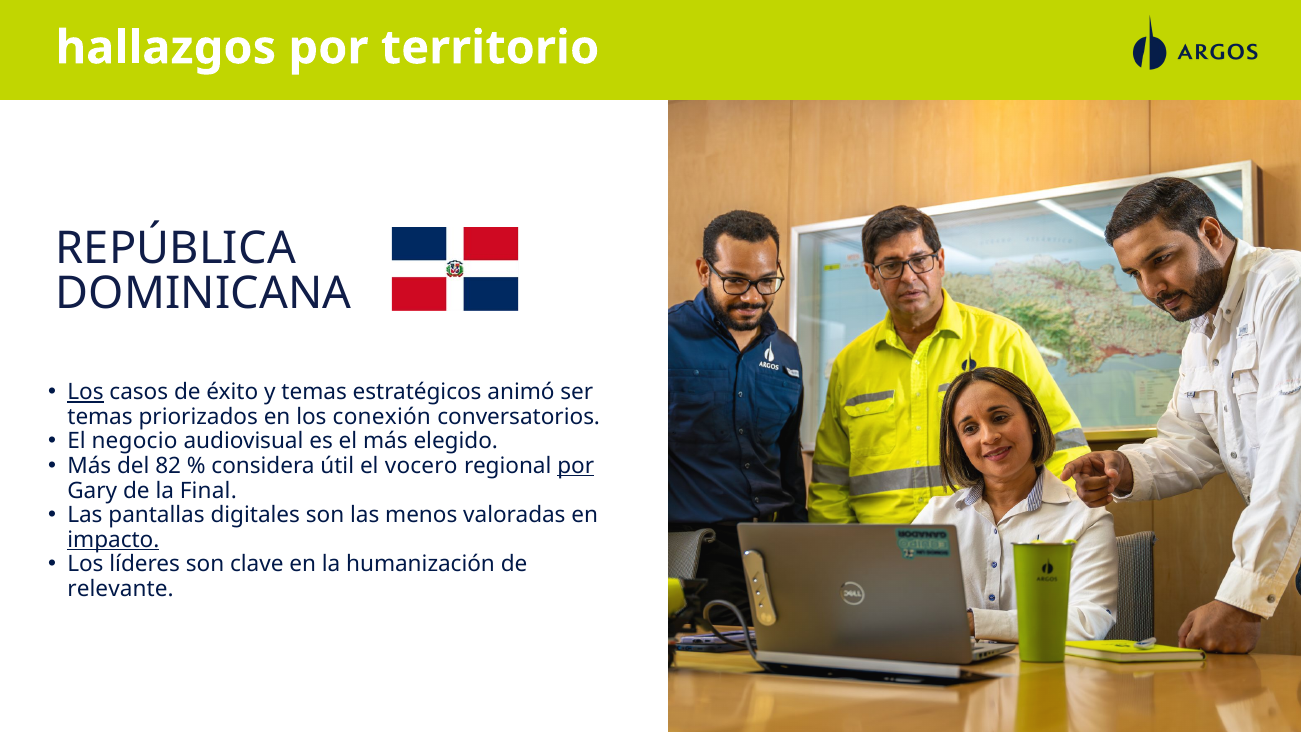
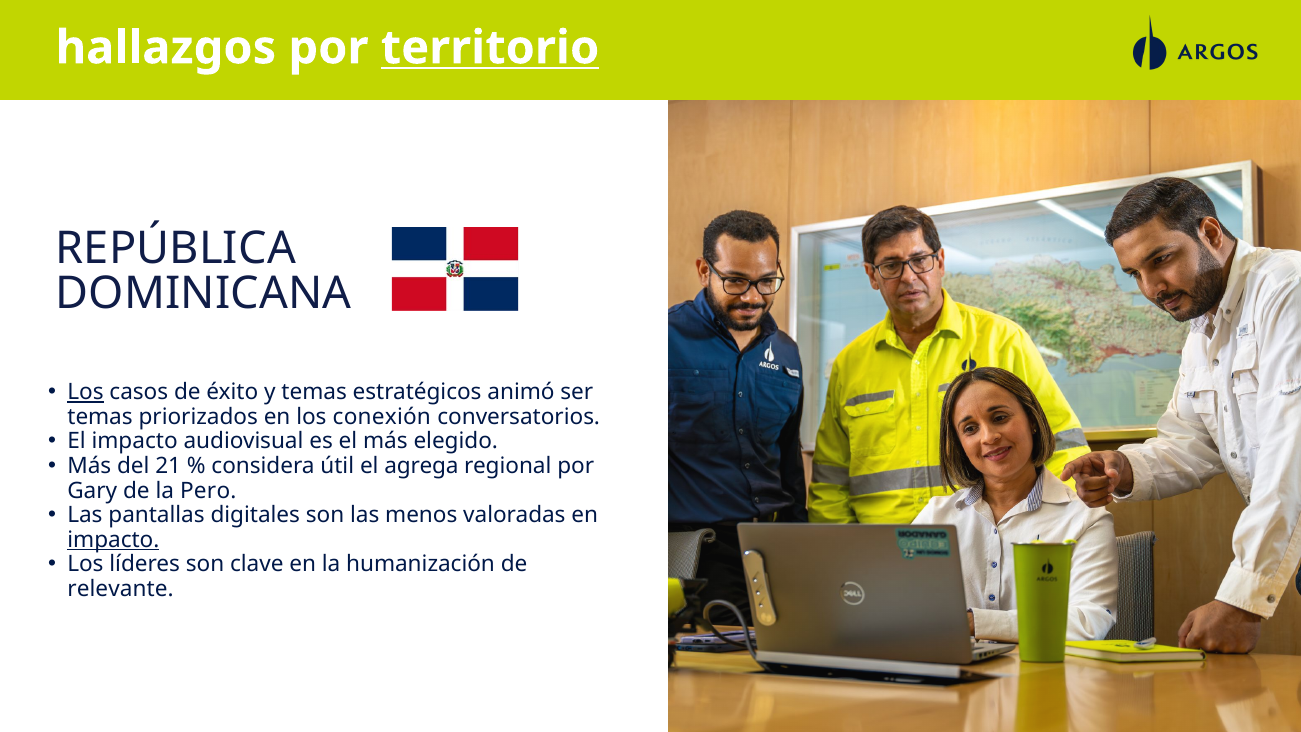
territorio underline: none -> present (490, 48)
El negocio: negocio -> impacto (135, 441)
82: 82 -> 21 (168, 466)
vocero: vocero -> agrega (421, 466)
por underline: present -> none (576, 466)
Final: Final -> Pero (208, 490)
